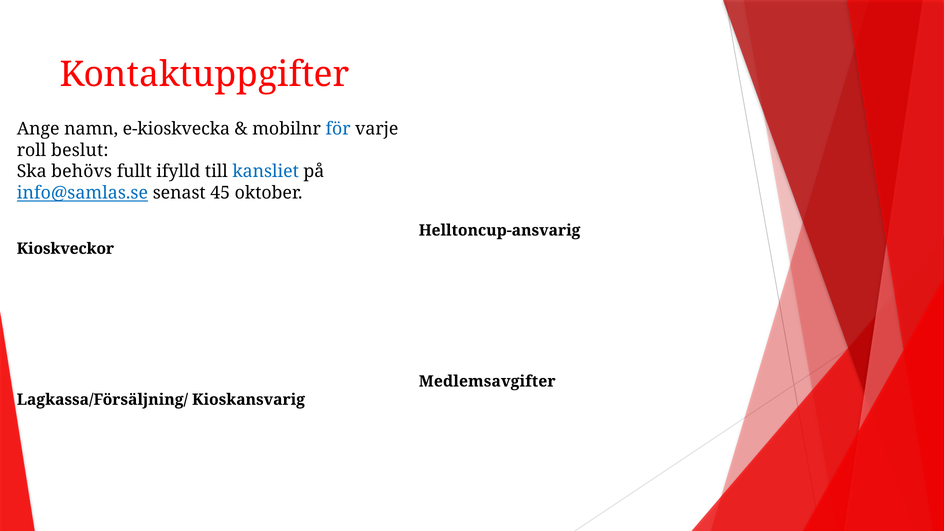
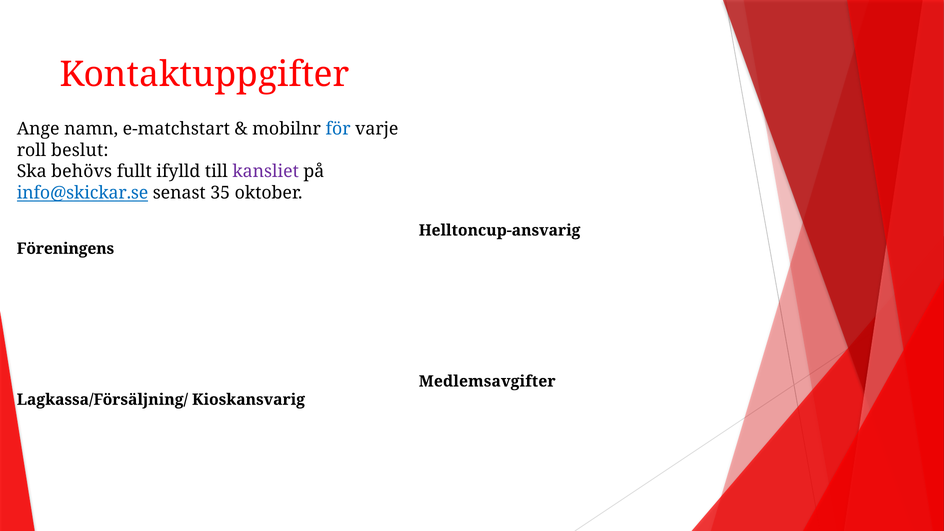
e-kioskvecka: e-kioskvecka -> e-matchstart (176, 129)
kansliet colour: blue -> purple (266, 172)
info@samlas.se: info@samlas.se -> info@skickar.se (83, 193)
45: 45 -> 35 (220, 193)
Kioskveckor: Kioskveckor -> Föreningens (65, 249)
